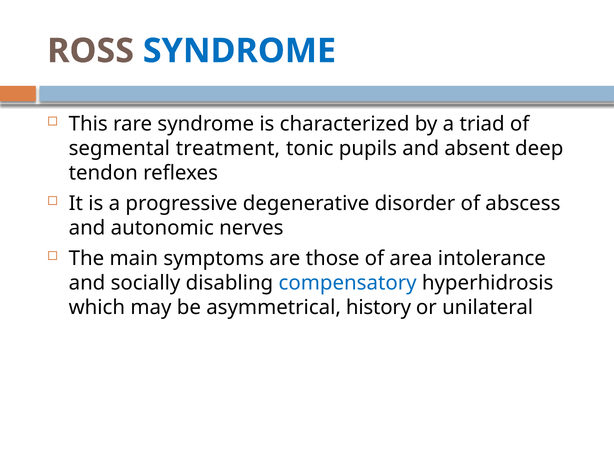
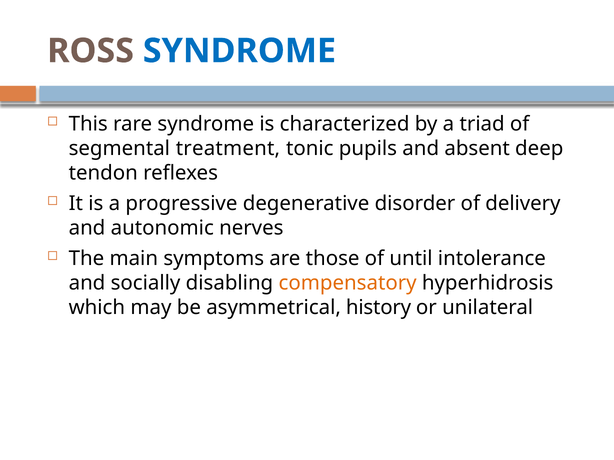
abscess: abscess -> delivery (523, 204)
area: area -> until (411, 259)
compensatory colour: blue -> orange (348, 283)
